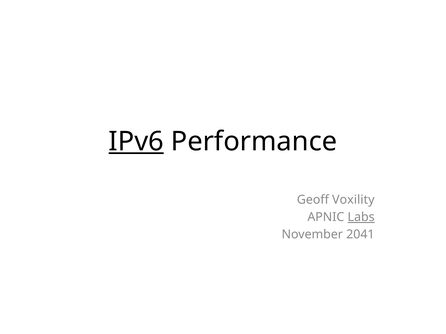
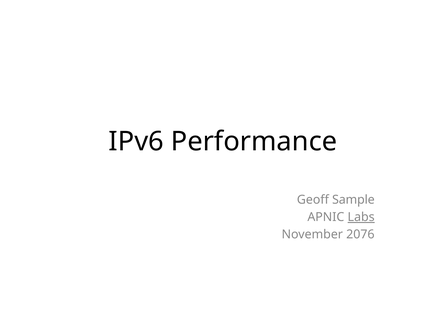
IPv6 underline: present -> none (136, 142)
Voxility: Voxility -> Sample (353, 200)
2041: 2041 -> 2076 (360, 235)
